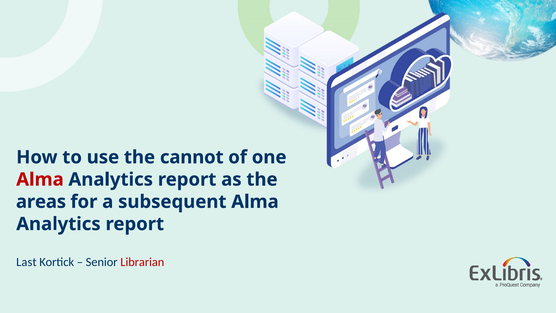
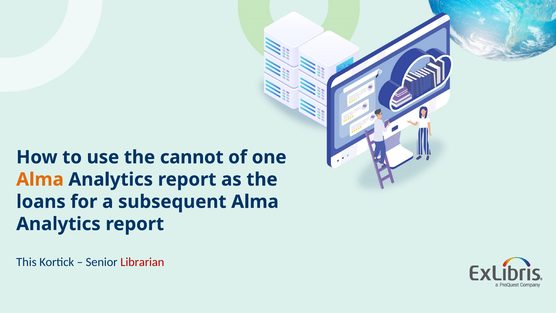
Alma colour: red -> orange (40, 179)
areas: areas -> loans (41, 202)
Last: Last -> This (26, 262)
